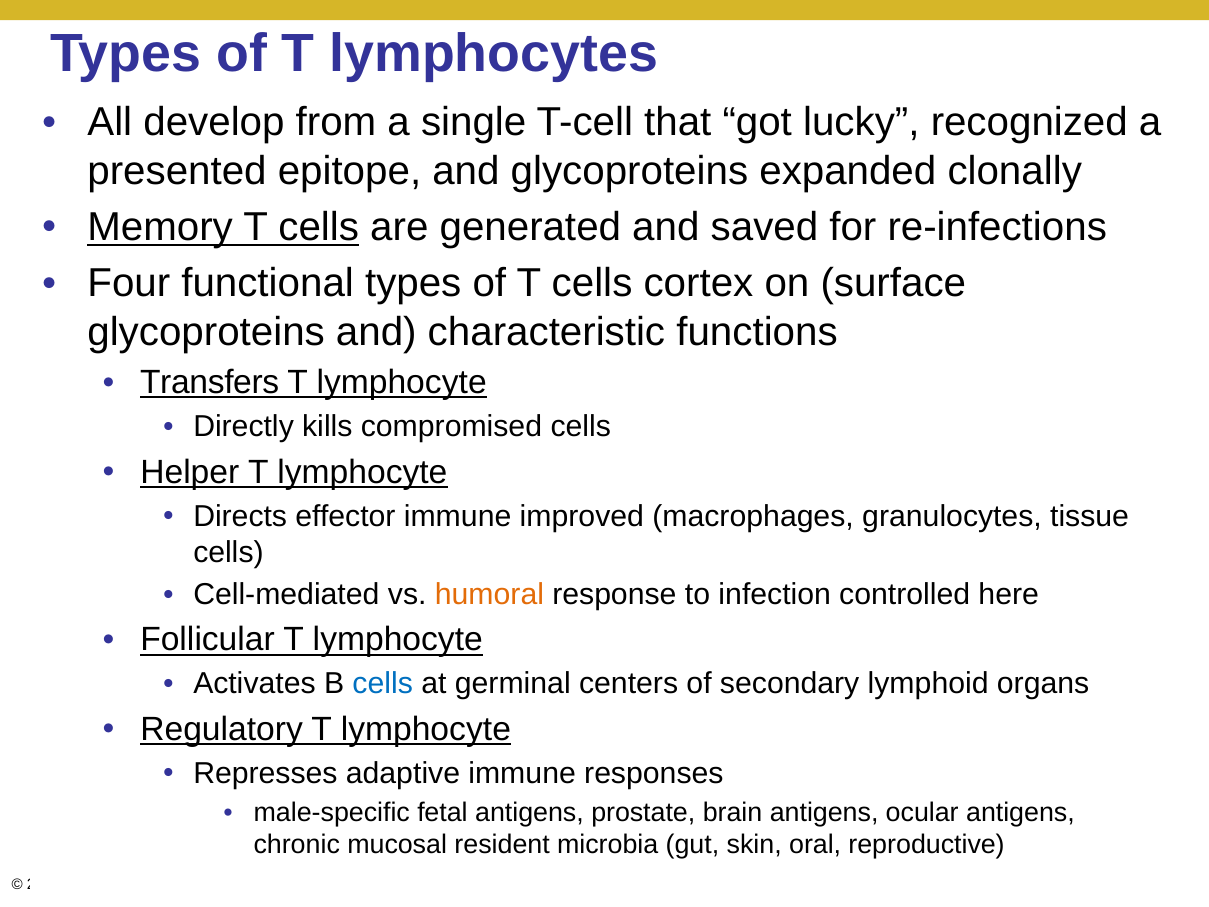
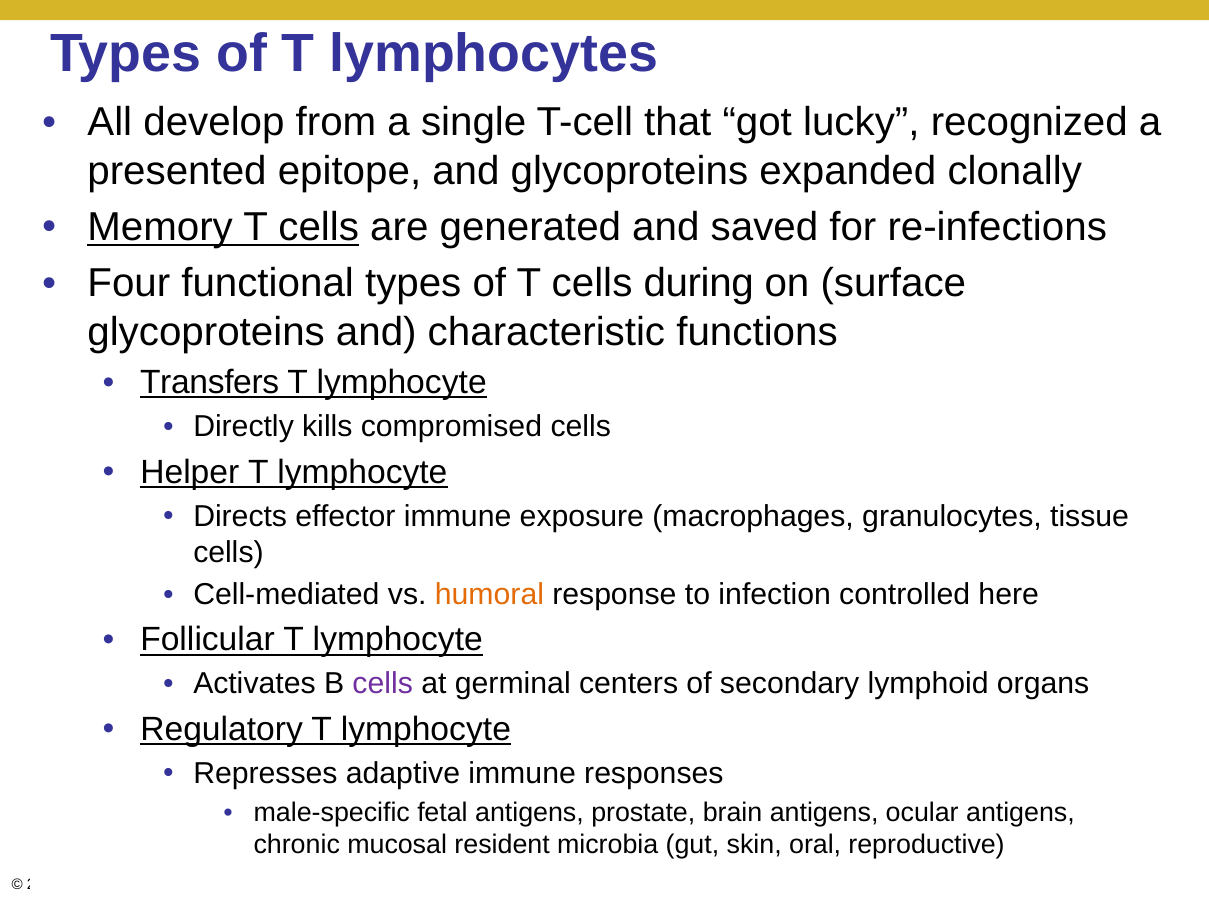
cortex: cortex -> during (699, 284)
improved: improved -> exposure (582, 516)
cells colour: blue -> purple (383, 684)
